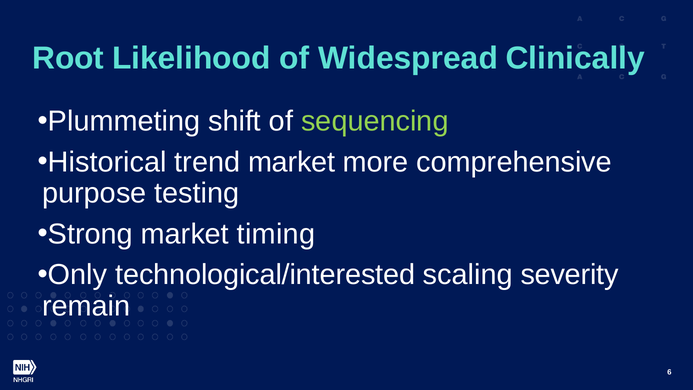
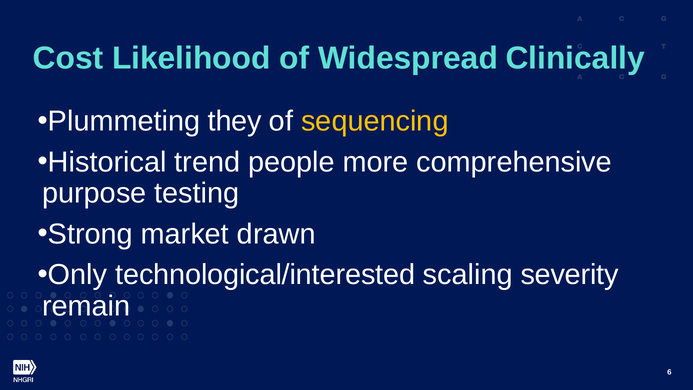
Root: Root -> Cost (68, 58)
shift: shift -> they (235, 121)
sequencing colour: light green -> yellow (375, 121)
trend market: market -> people (291, 162)
timing: timing -> drawn (276, 234)
